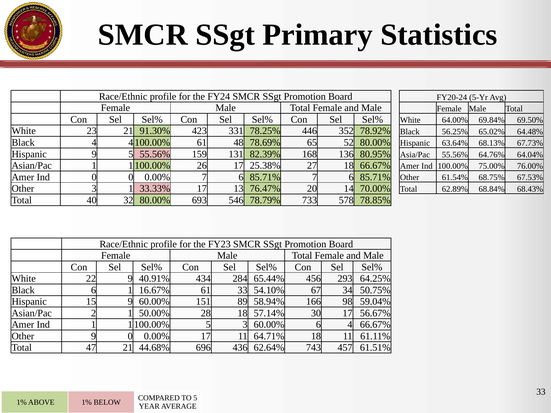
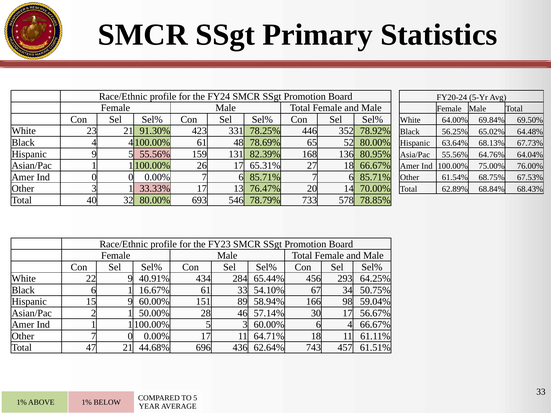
25.38%: 25.38% -> 65.31% (265, 166)
28 18: 18 -> 46 (243, 313)
Other 9: 9 -> 7 (93, 336)
